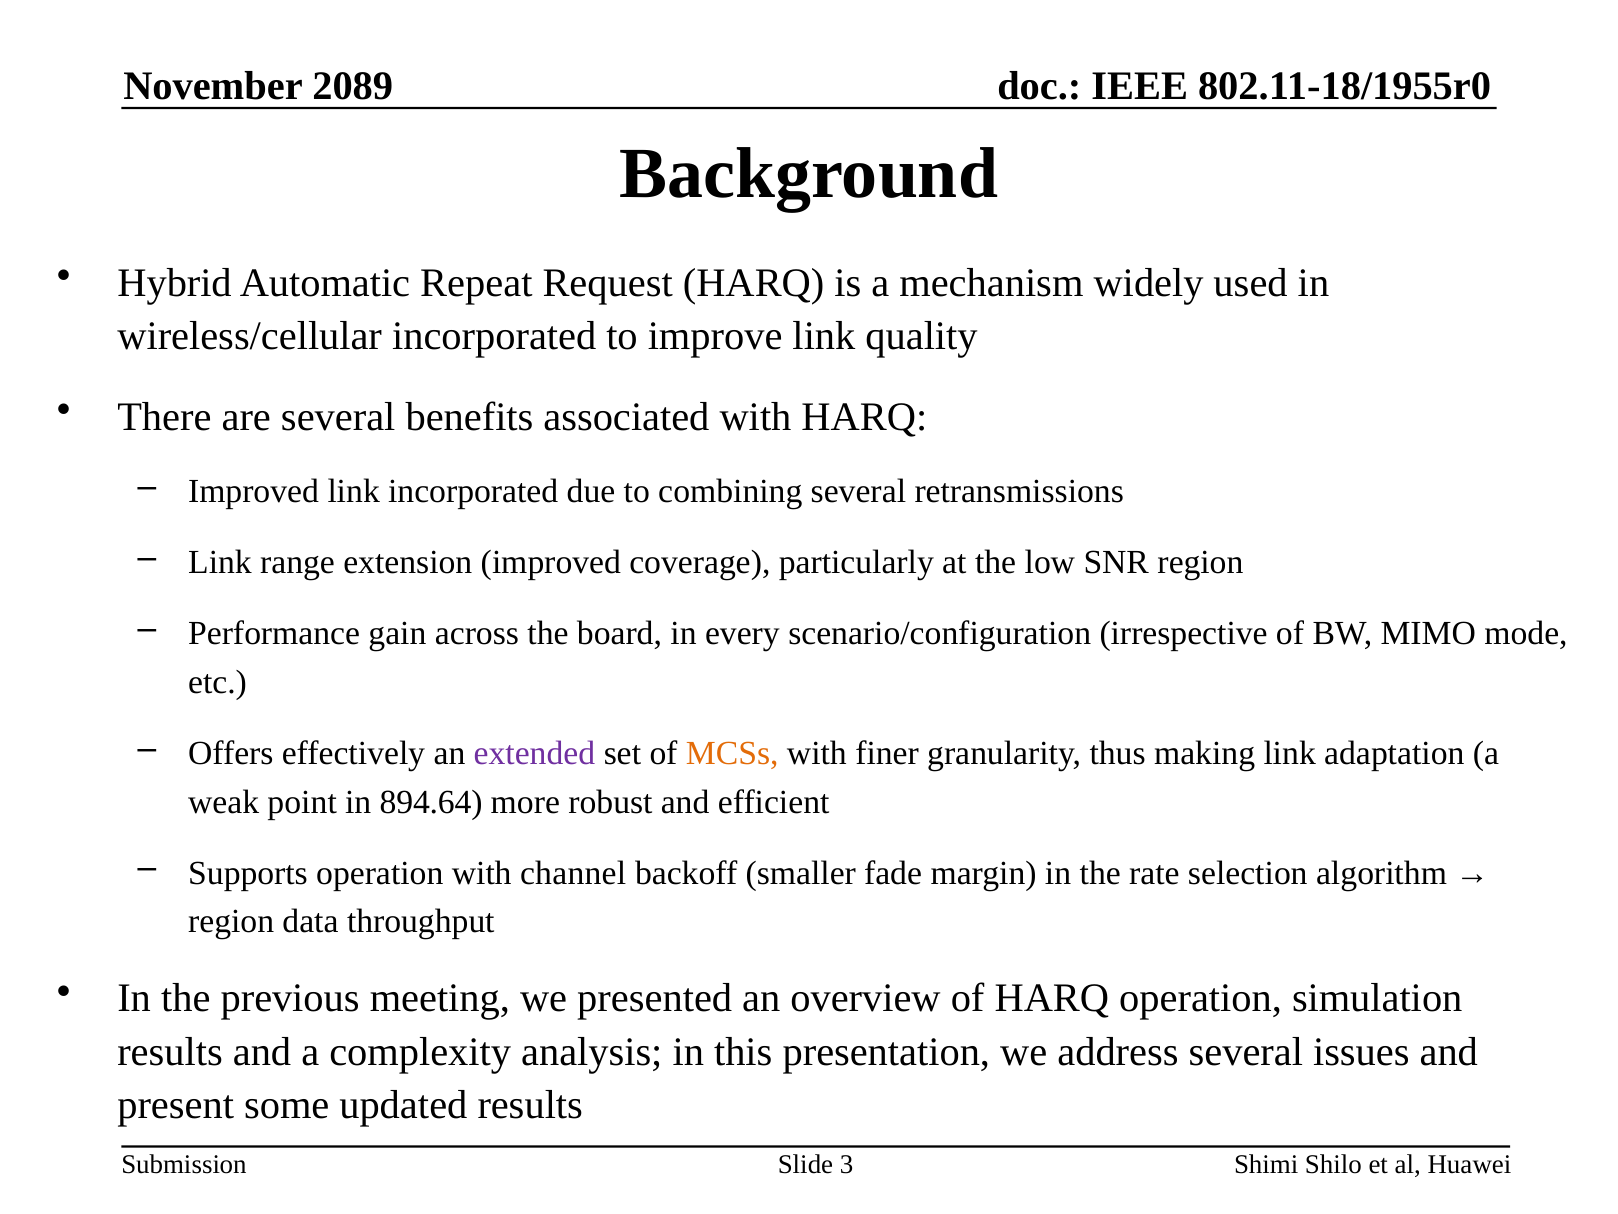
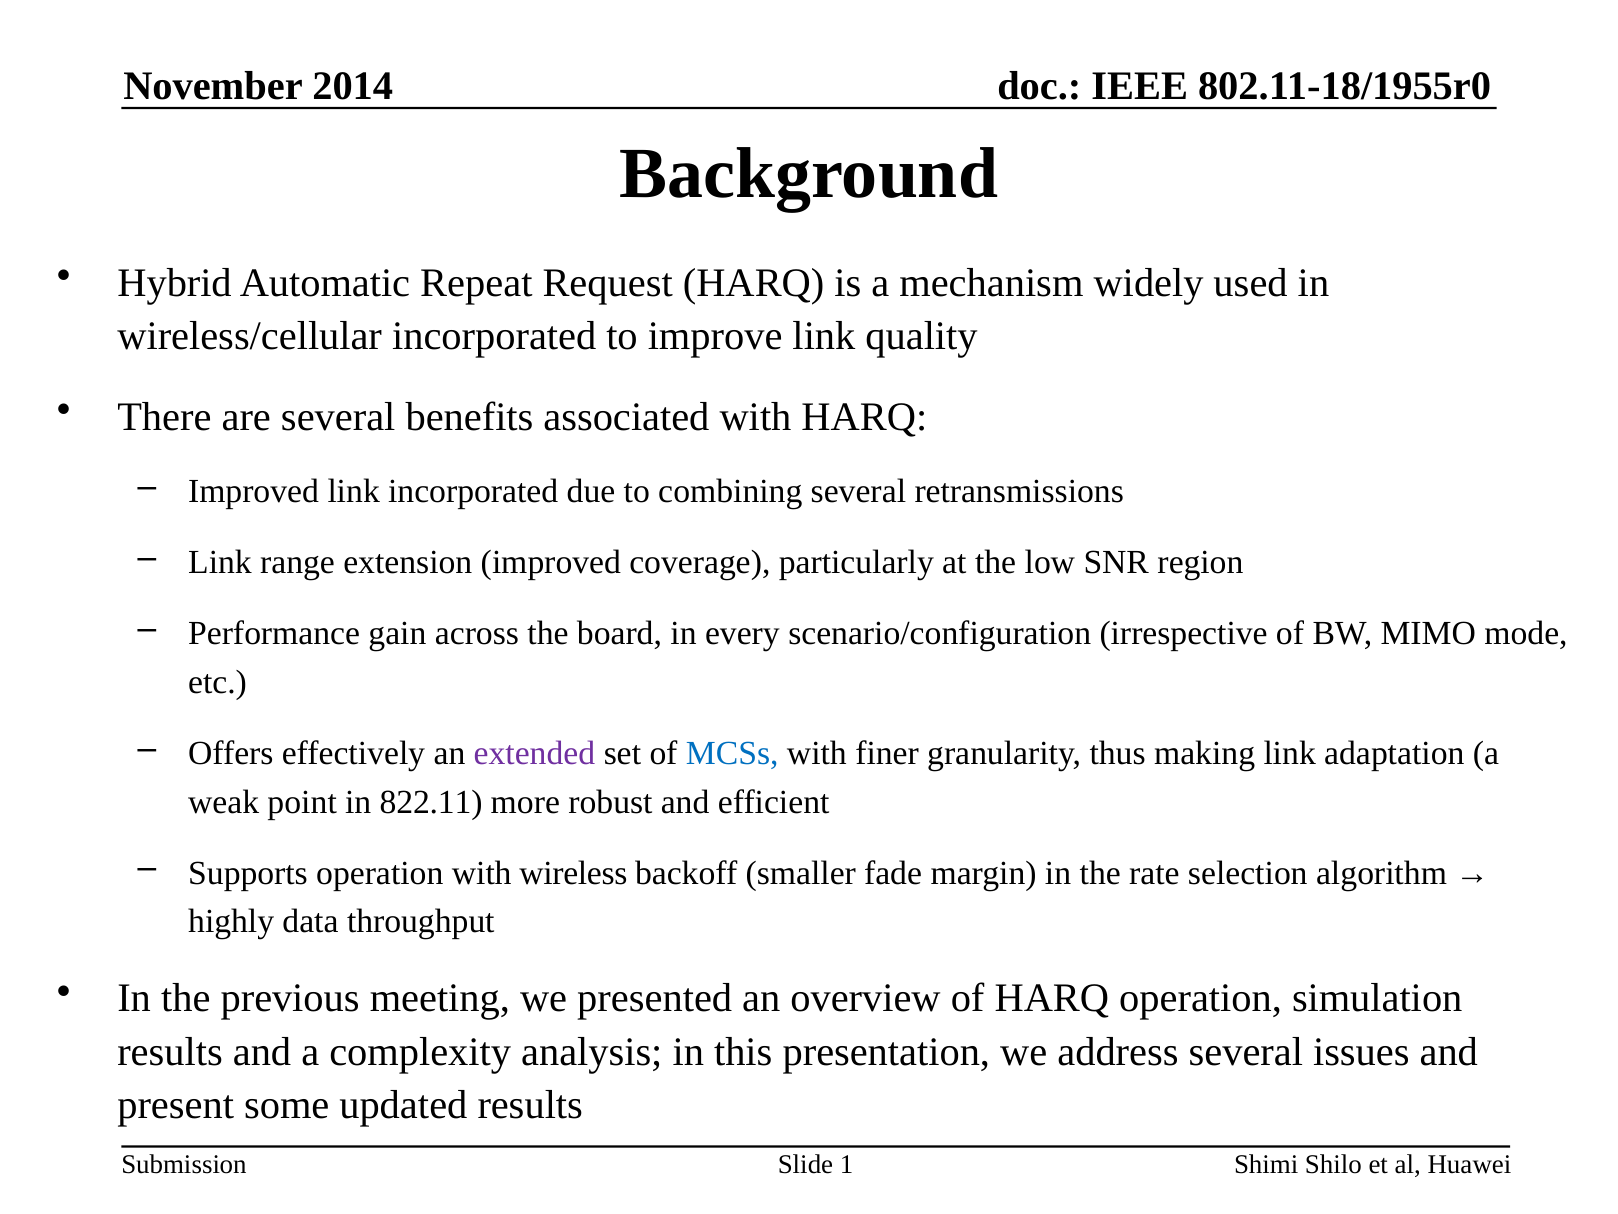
2089: 2089 -> 2014 (353, 86)
MCSs colour: orange -> blue (732, 753)
894.64: 894.64 -> 822.11 (431, 802)
channel: channel -> wireless (573, 873)
region: region -> highly (231, 921)
3: 3 -> 1 (847, 1164)
